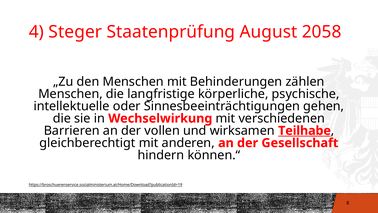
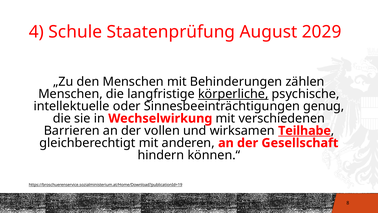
Steger: Steger -> Schule (75, 32)
2058: 2058 -> 2029 (322, 32)
körperliche underline: none -> present (233, 94)
gehen: gehen -> genug (324, 106)
